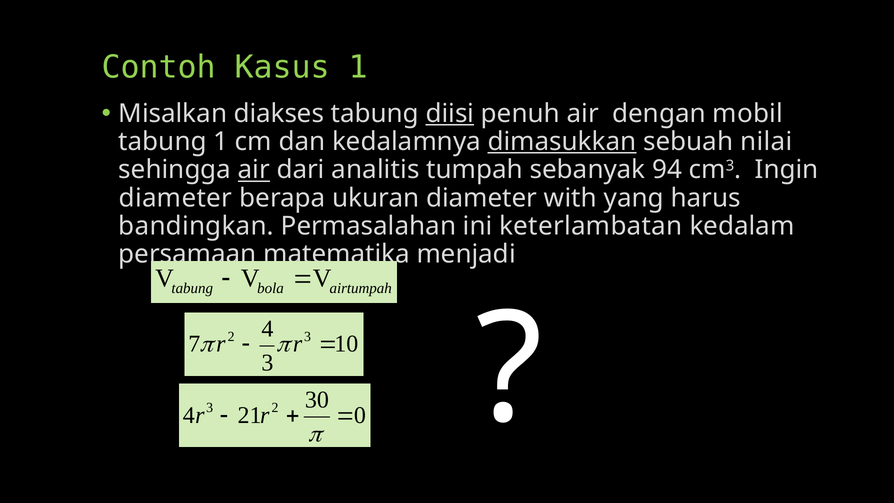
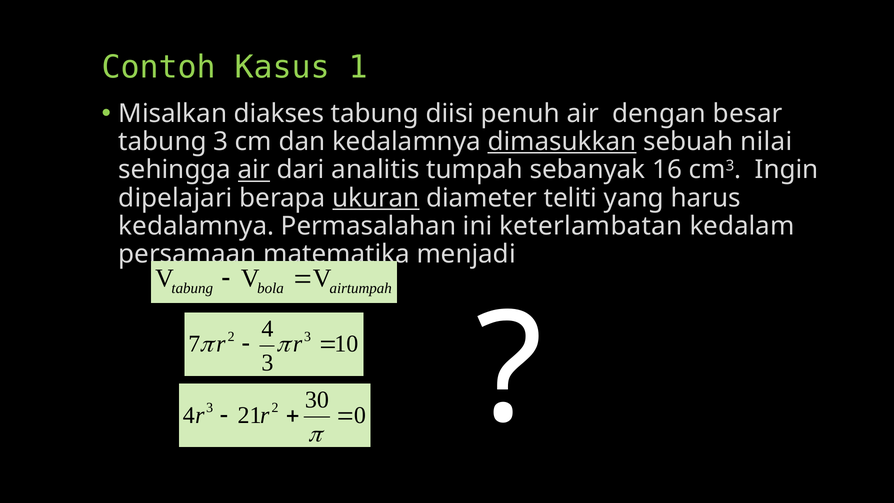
diisi underline: present -> none (450, 113)
mobil: mobil -> besar (748, 113)
tabung 1: 1 -> 3 (221, 142)
94: 94 -> 16 (667, 170)
diameter: diameter -> dipelajari (176, 198)
ukuran underline: none -> present (376, 198)
with: with -> teliti (571, 198)
bandingkan: bandingkan -> kedalamnya (196, 226)
